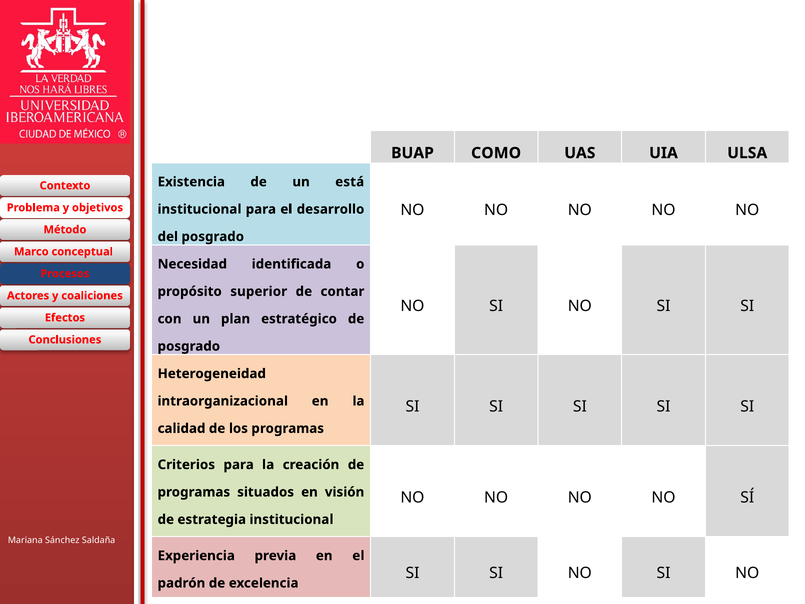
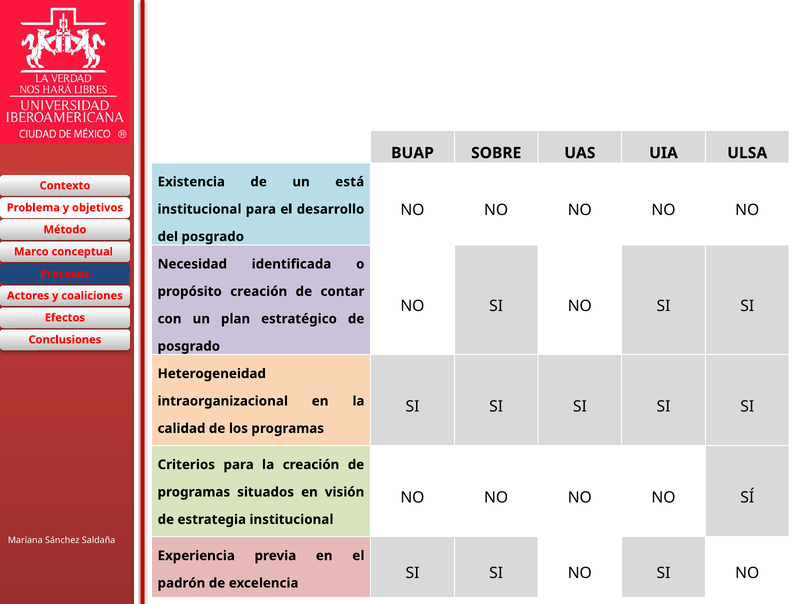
COMO: COMO -> SOBRE (496, 153)
propósito superior: superior -> creación (259, 291)
